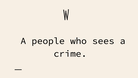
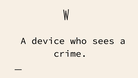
people: people -> device (48, 41)
